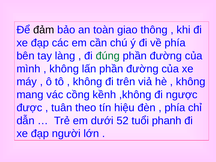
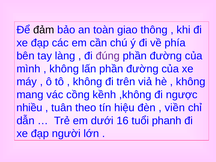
đúng colour: green -> purple (108, 56)
được: được -> nhiều (29, 108)
phía: phía -> viền (175, 108)
52: 52 -> 16 (123, 121)
